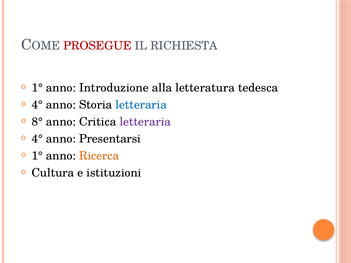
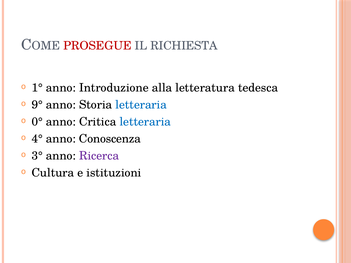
4°: 4° -> 9° (37, 105)
8°: 8° -> 0° (37, 122)
letteraria colour: purple -> blue (145, 122)
Presentarsi: Presentarsi -> Conoscenza (110, 139)
1°: 1° -> 3° (37, 156)
Ricerca colour: orange -> purple (99, 156)
